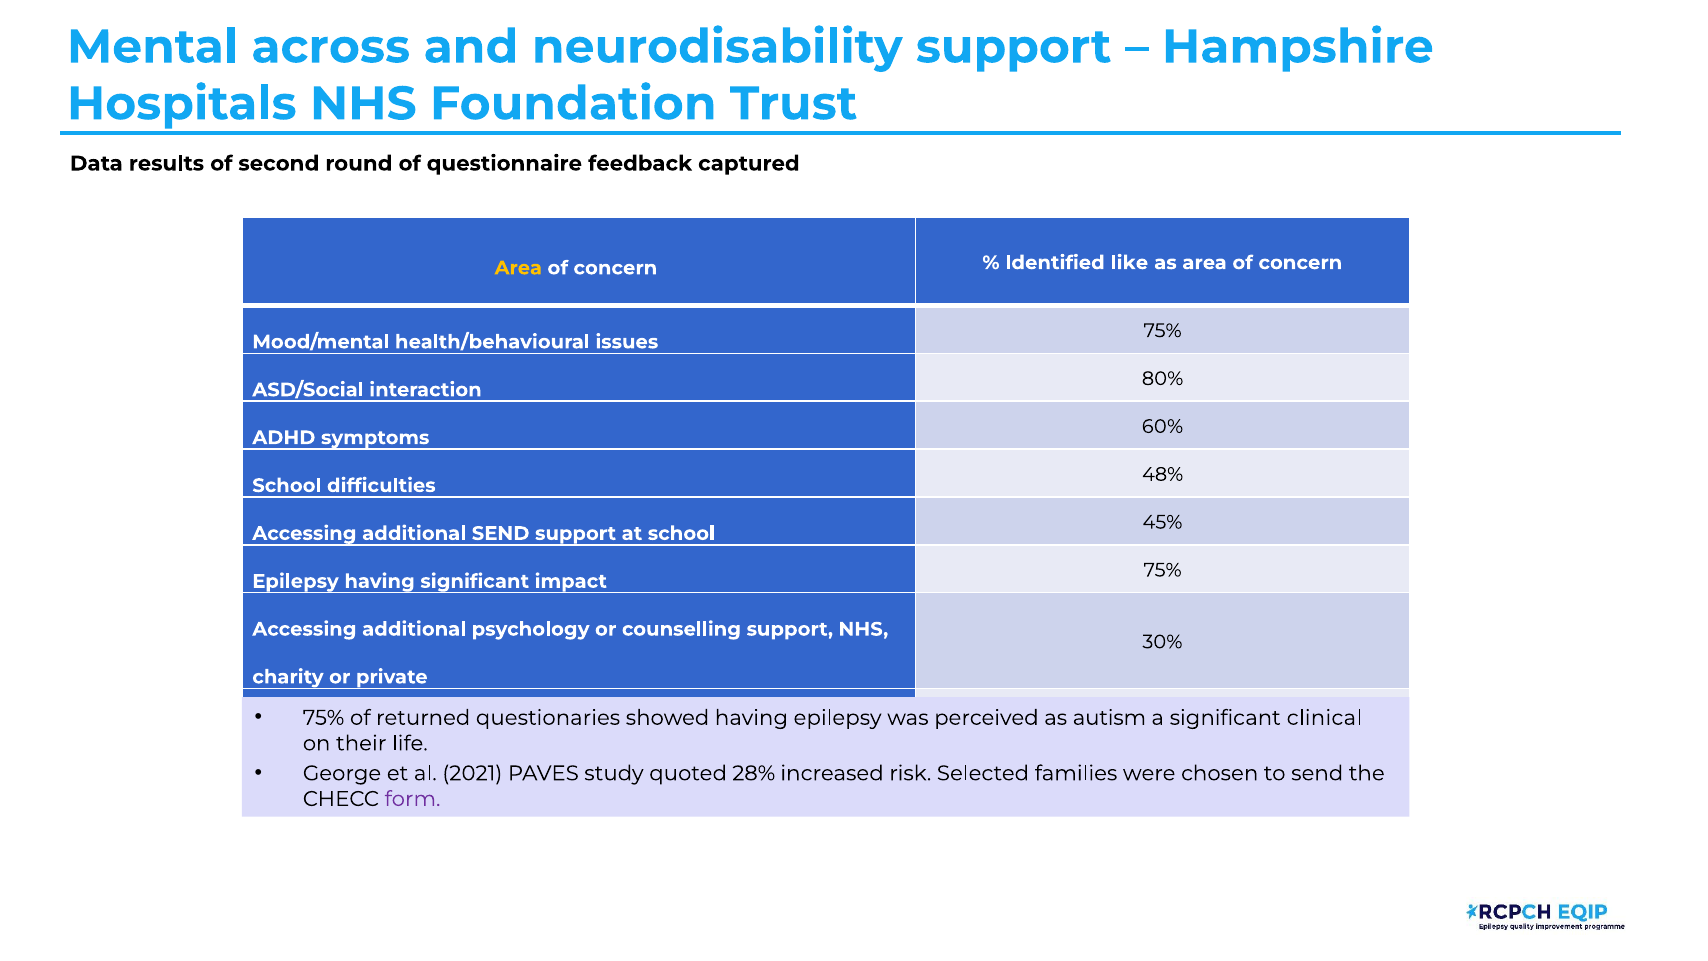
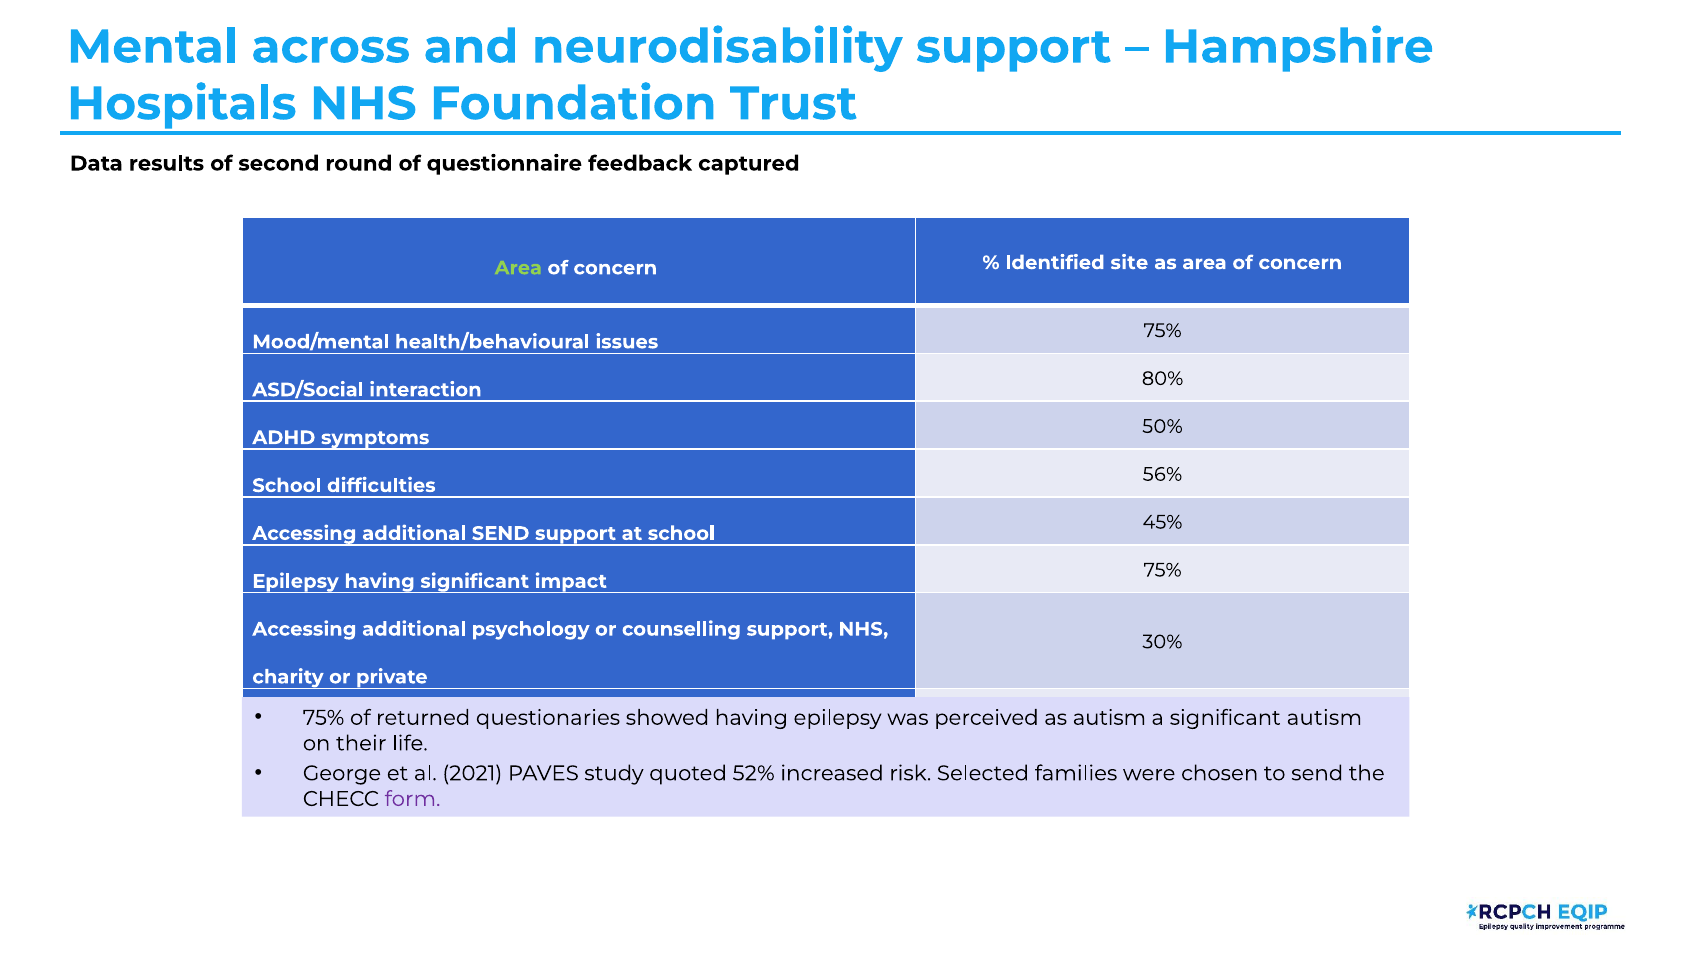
Area colour: yellow -> light green (518, 268)
like: like -> site (1129, 263)
60%: 60% -> 50% (1162, 426)
48%: 48% -> 56% (1162, 474)
significant clinical: clinical -> autism (1324, 718)
28%: 28% -> 52% (754, 773)
